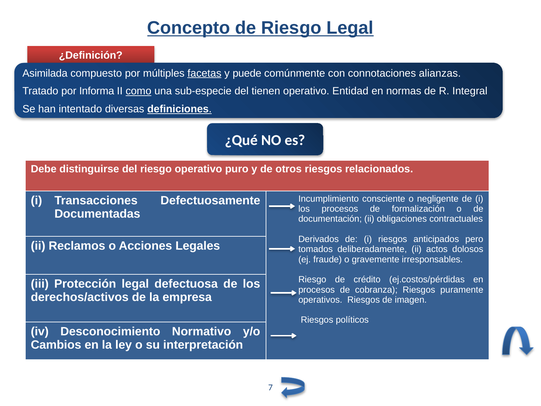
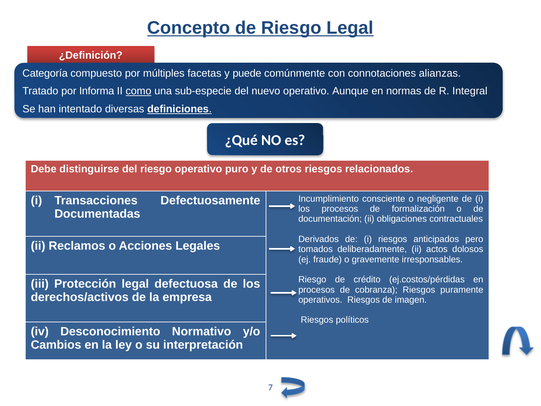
Asimilada: Asimilada -> Categoría (45, 73)
facetas underline: present -> none (204, 73)
tienen: tienen -> nuevo (266, 91)
Entidad: Entidad -> Aunque (350, 91)
